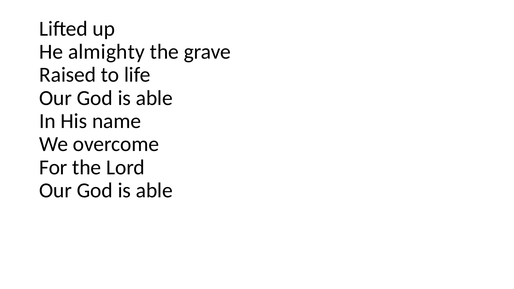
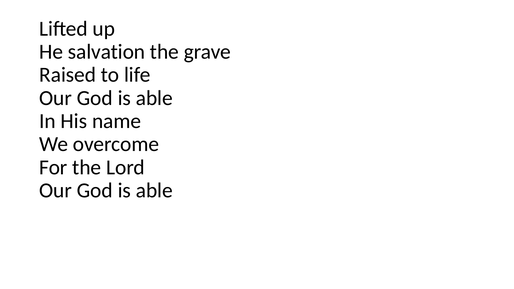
almighty: almighty -> salvation (107, 52)
